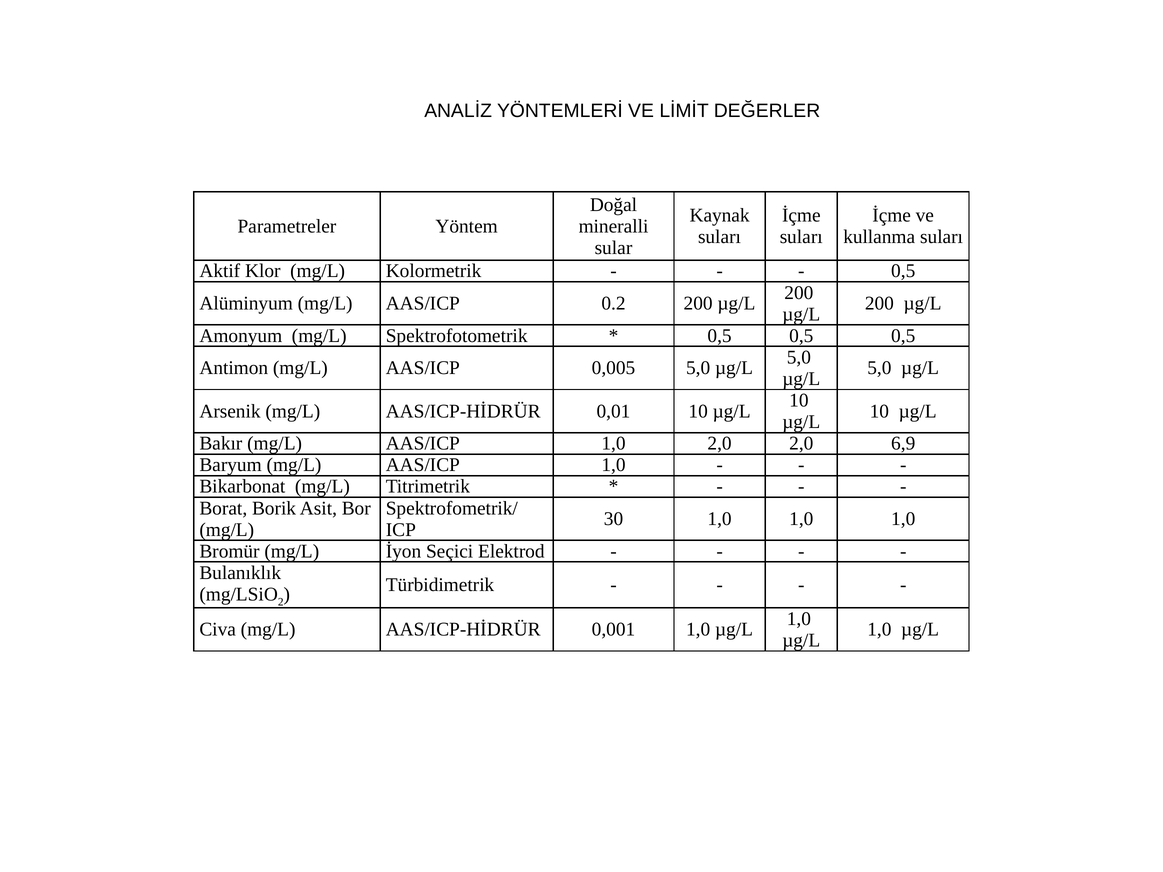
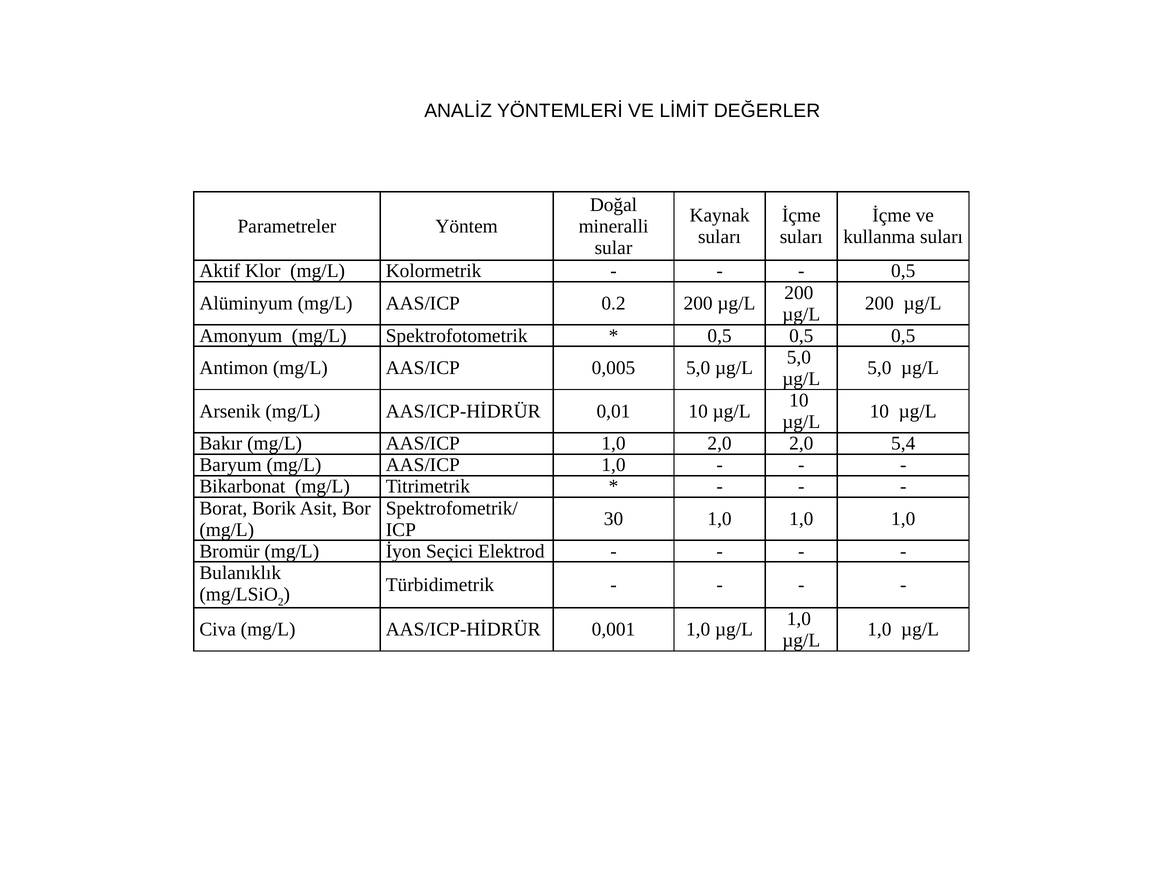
6,9: 6,9 -> 5,4 (903, 444)
